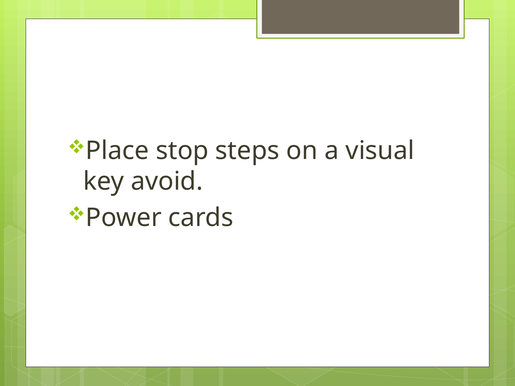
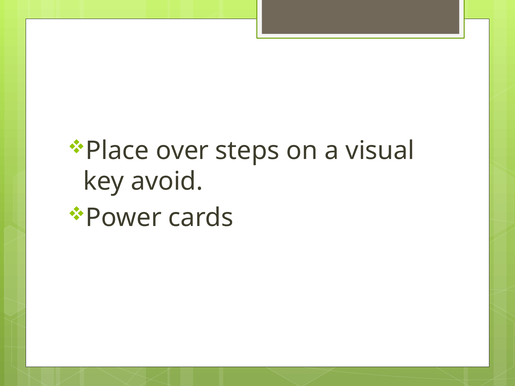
stop: stop -> over (182, 151)
